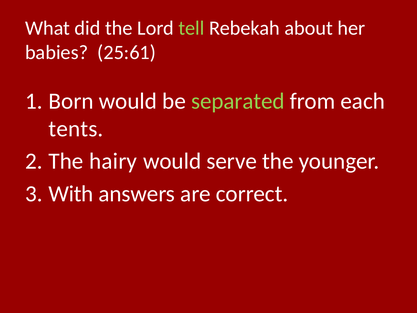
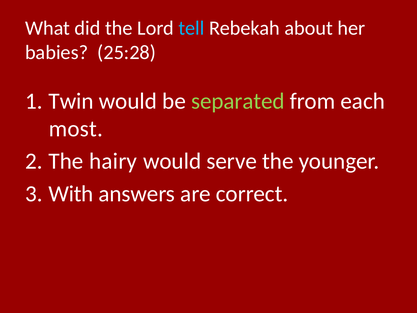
tell colour: light green -> light blue (191, 28)
25:61: 25:61 -> 25:28 (127, 53)
Born: Born -> Twin (71, 101)
tents: tents -> most (76, 129)
